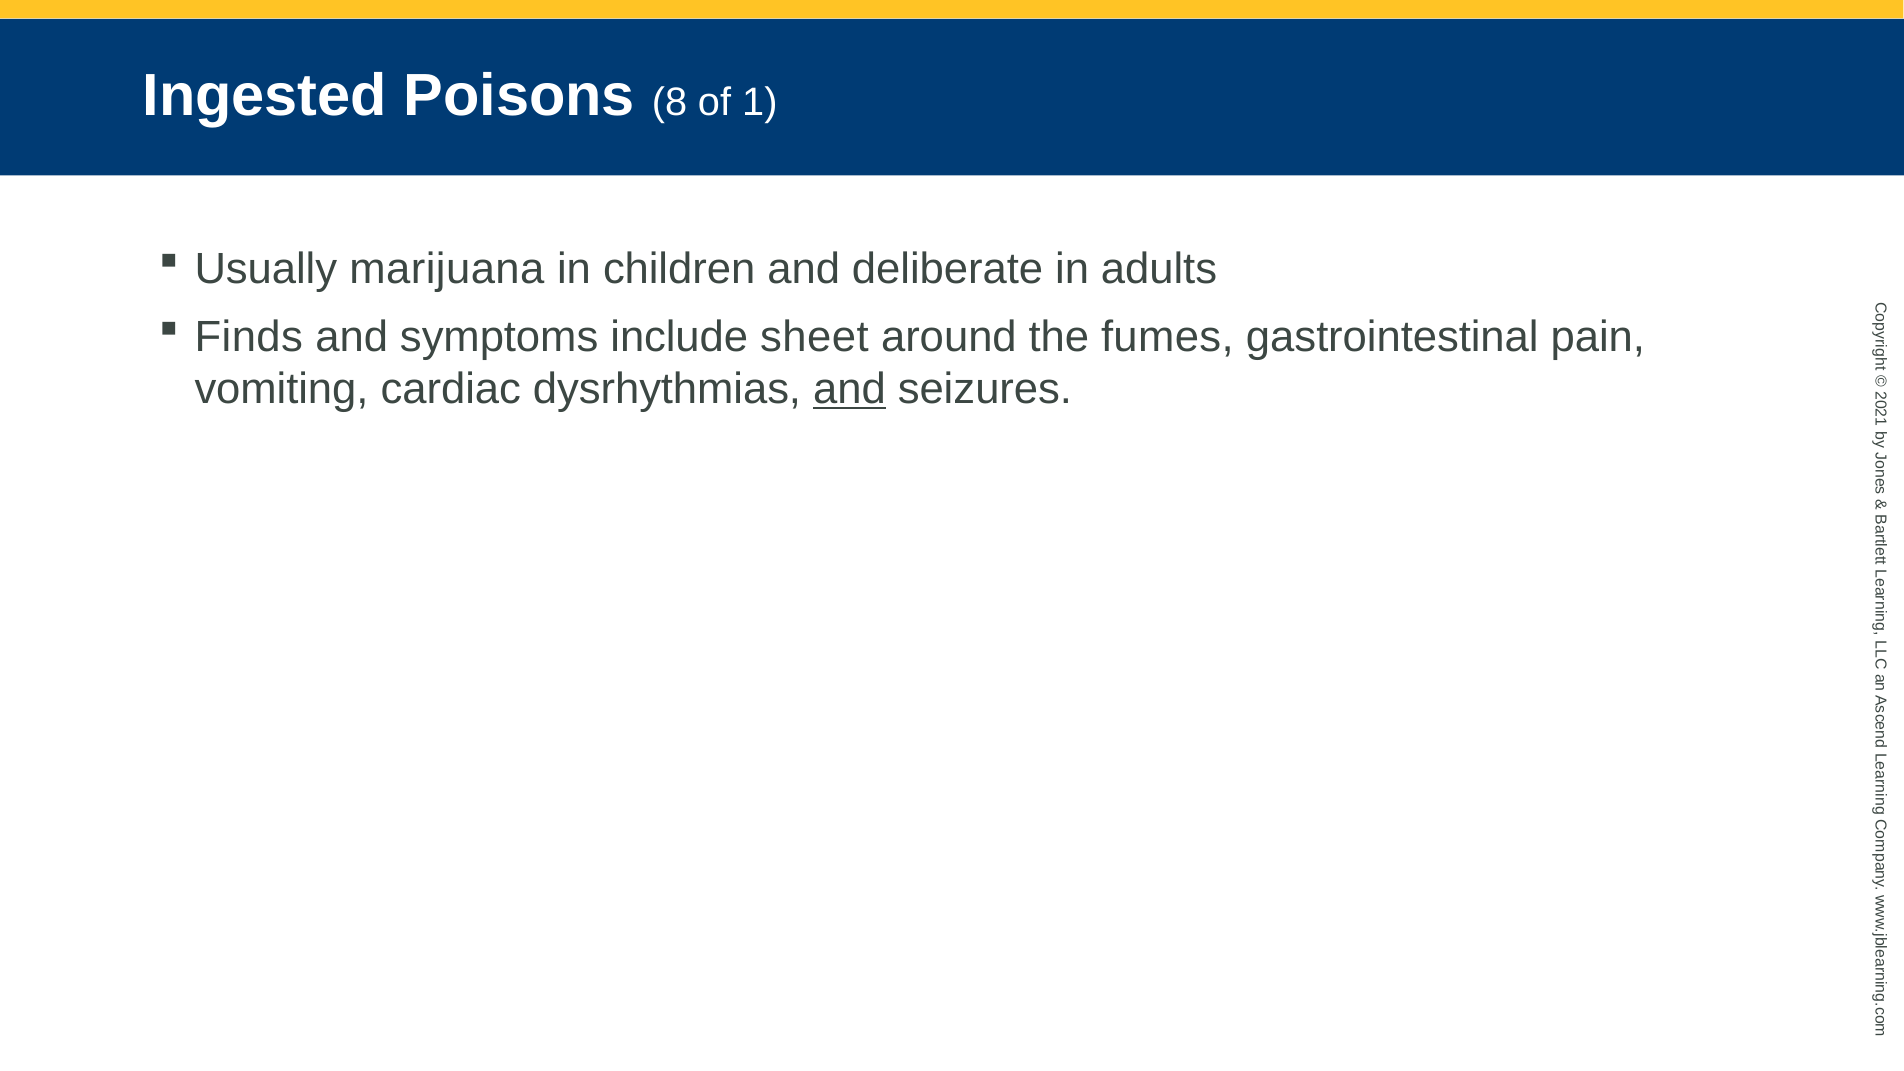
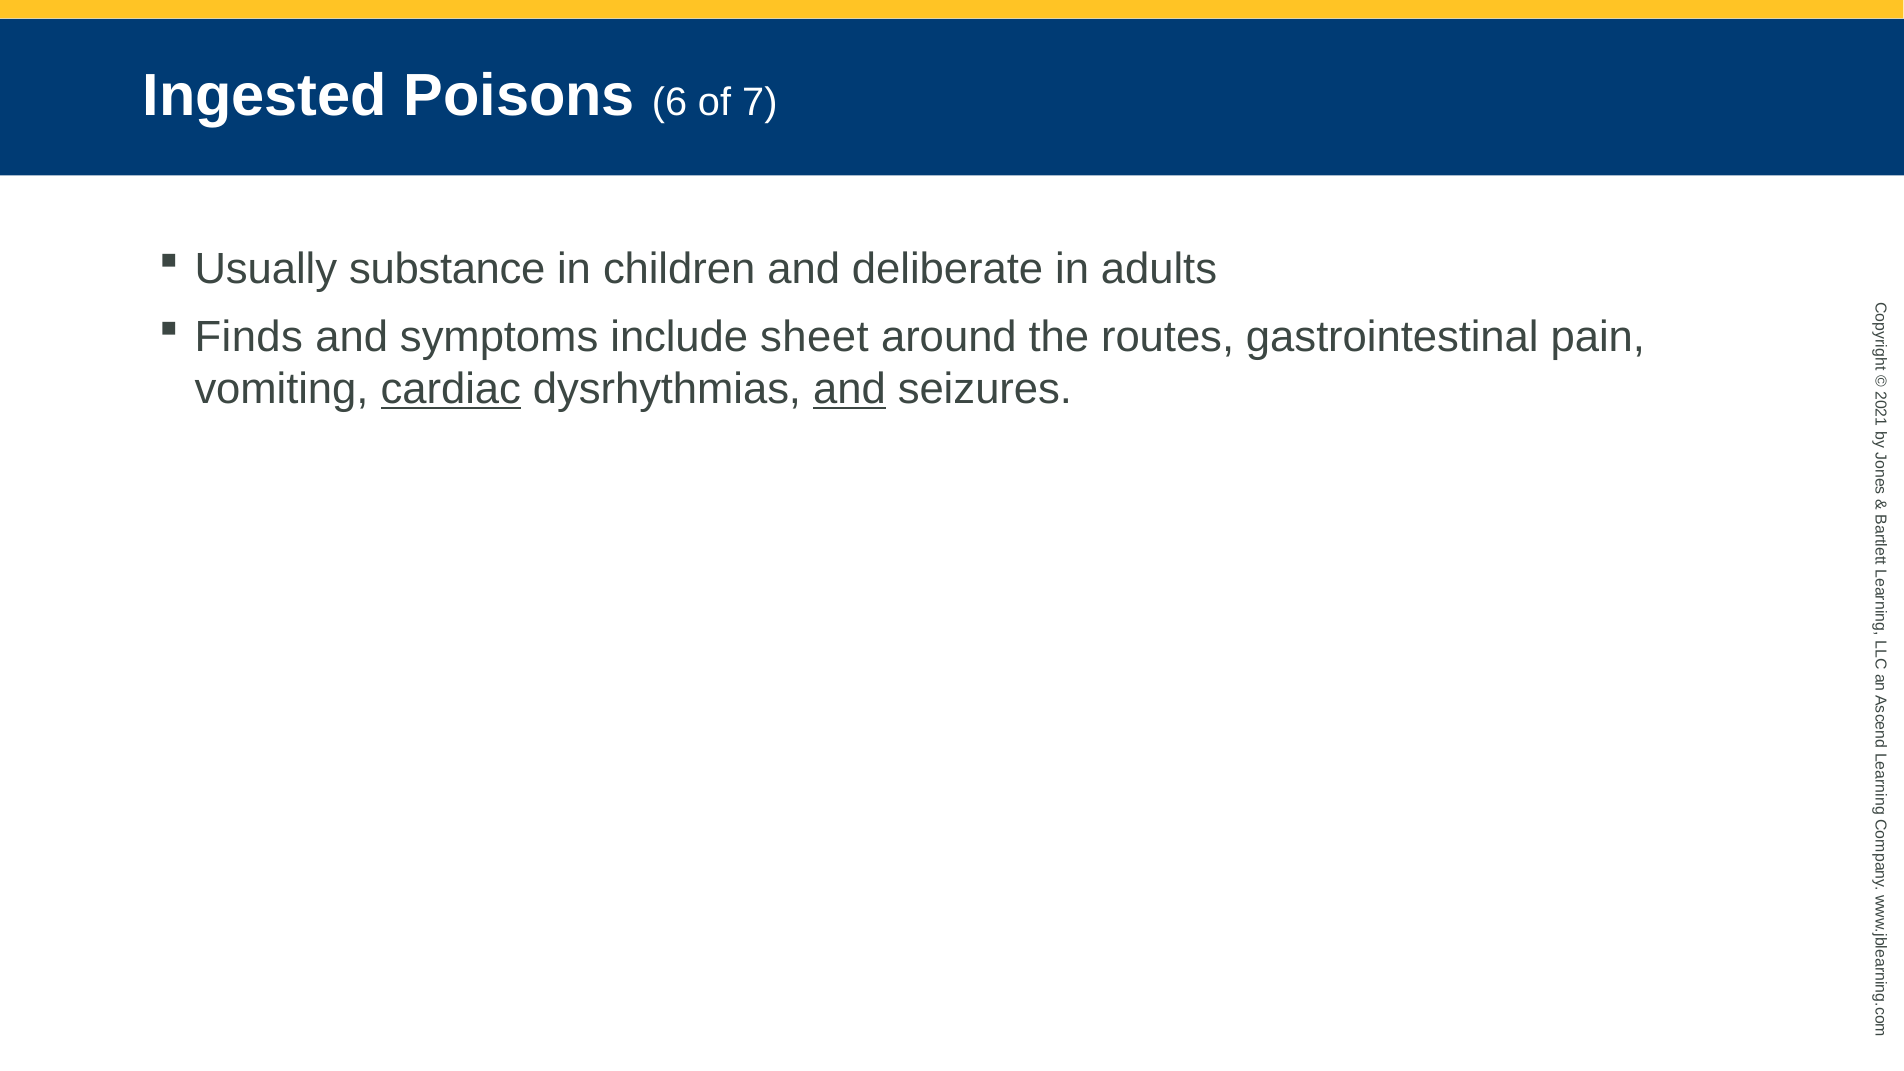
8: 8 -> 6 (669, 102)
of 1: 1 -> 7 (760, 102)
marijuana: marijuana -> substance (447, 269)
fumes: fumes -> routes (1168, 337)
cardiac underline: none -> present (451, 389)
